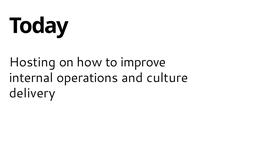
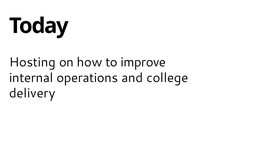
culture: culture -> college (167, 78)
